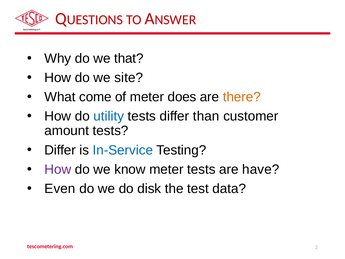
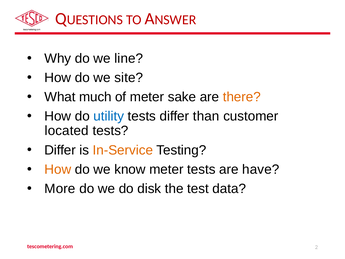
that: that -> line (129, 58)
come: come -> much (95, 97)
does: does -> sake (182, 97)
amount: amount -> located (67, 131)
In-Service colour: blue -> orange (123, 150)
How colour: purple -> orange (58, 169)
Even: Even -> More (60, 189)
